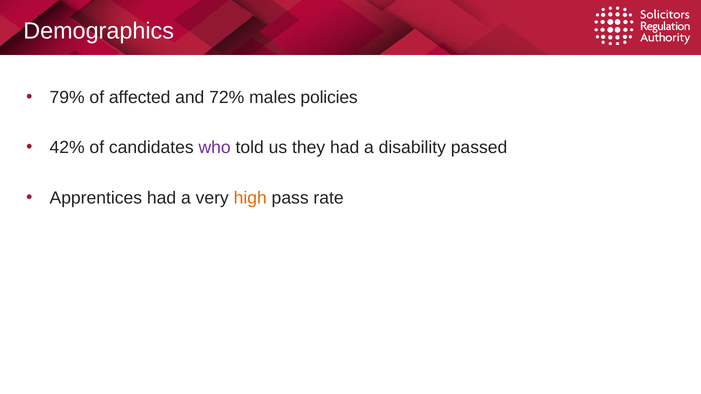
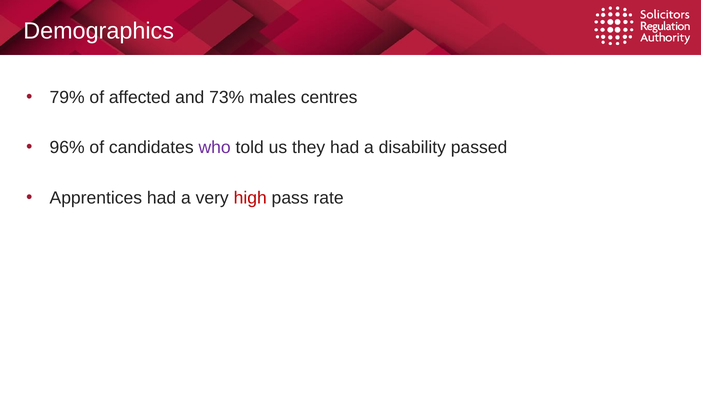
72%: 72% -> 73% (227, 97)
policies: policies -> centres (329, 97)
42%: 42% -> 96% (67, 148)
high colour: orange -> red (250, 198)
